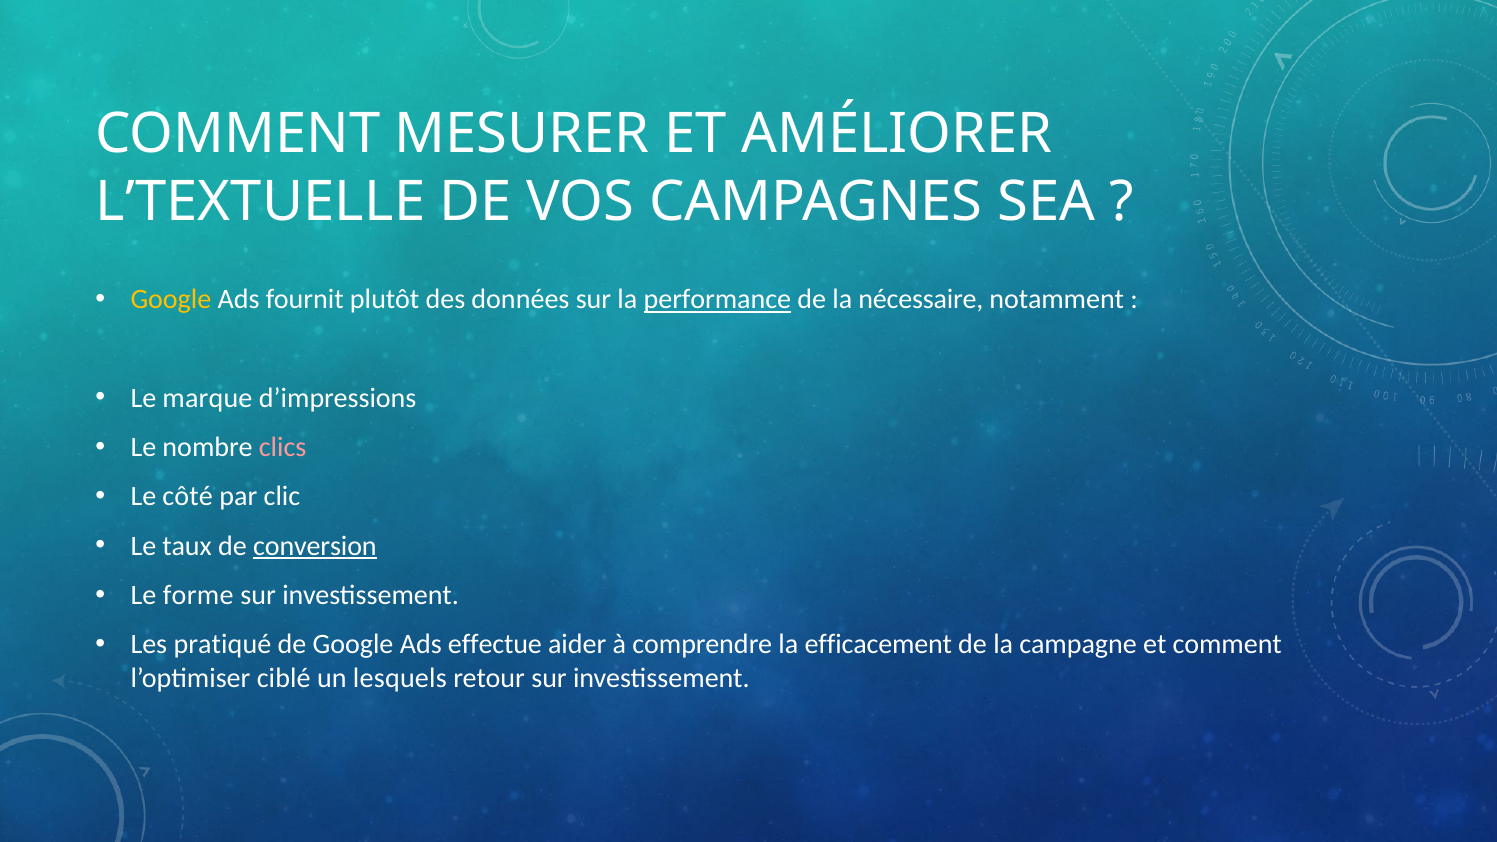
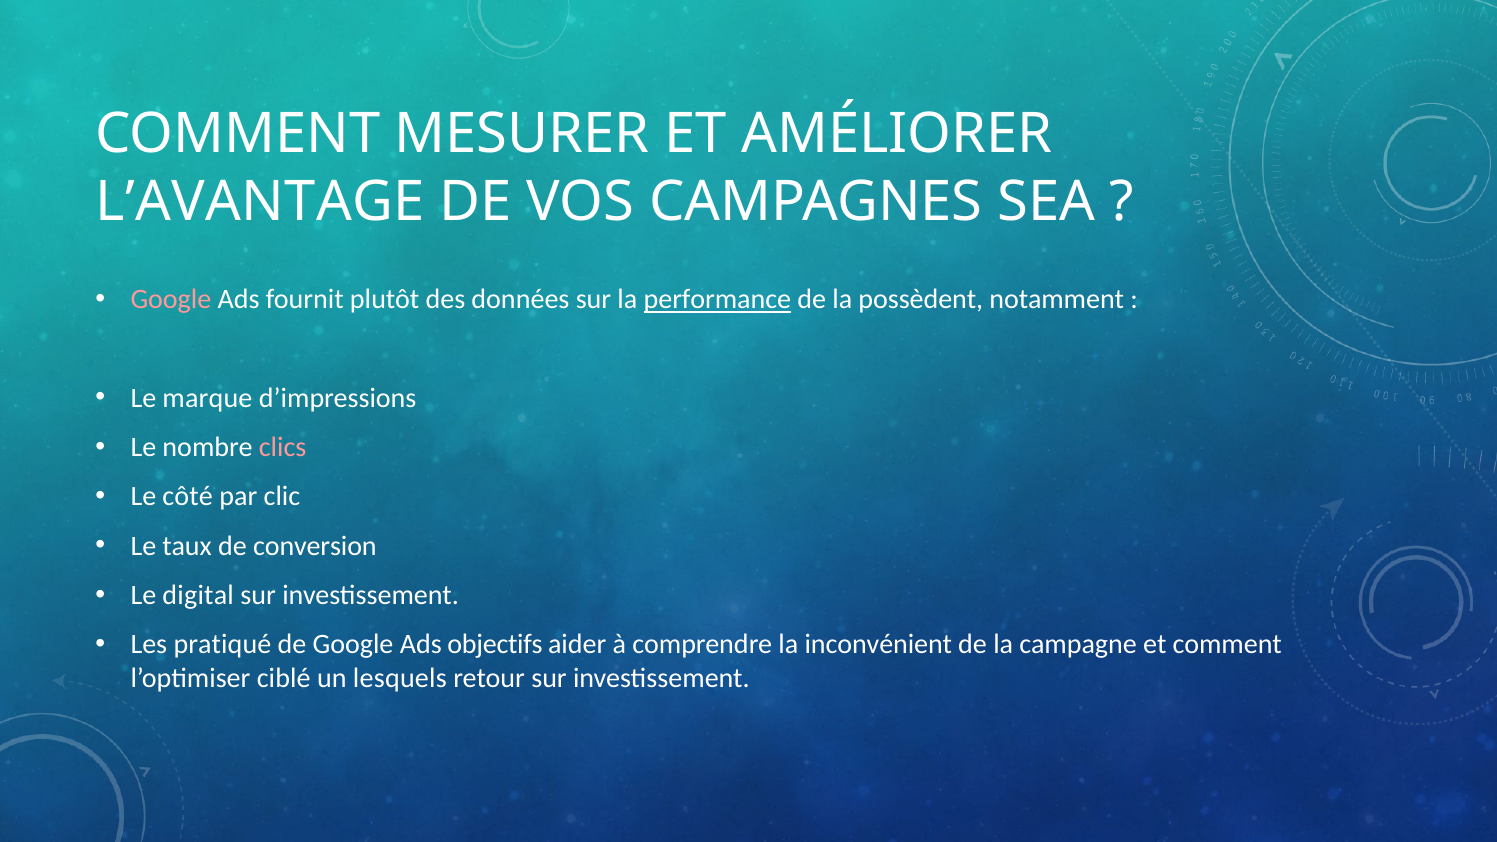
L’TEXTUELLE: L’TEXTUELLE -> L’AVANTAGE (260, 202)
Google colour: yellow -> pink (171, 300)
nécessaire: nécessaire -> possèdent (921, 300)
conversion underline: present -> none (315, 546)
forme: forme -> digital (198, 595)
effectue: effectue -> objectifs (495, 645)
efficacement: efficacement -> inconvénient (878, 645)
